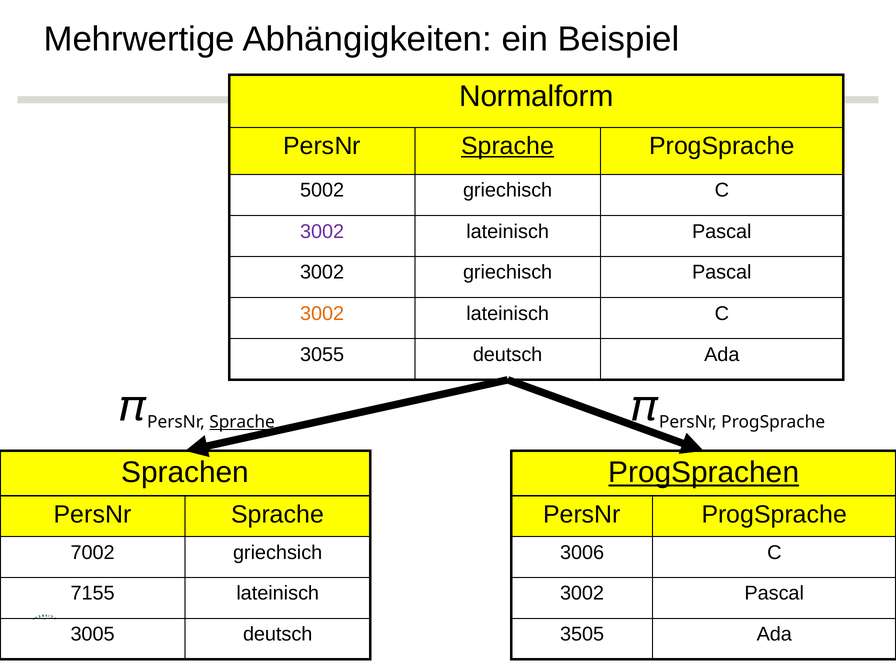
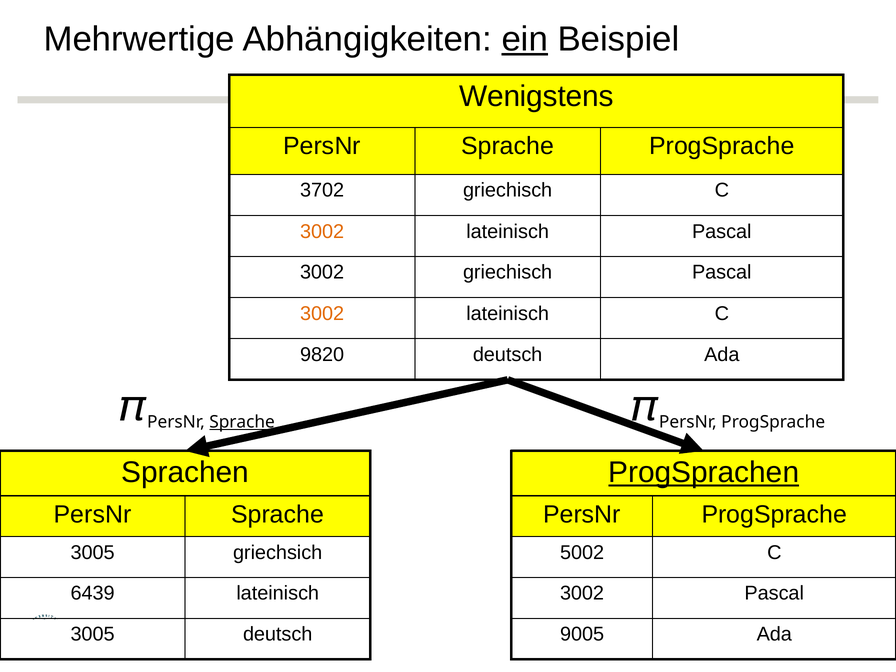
ein underline: none -> present (525, 39)
Normalform: Normalform -> Wenigstens (536, 97)
Sprache underline: present -> none (508, 146)
5002: 5002 -> 3702 (322, 190)
3002 colour: purple -> orange (322, 232)
3055: 3055 -> 9820 (322, 355)
7002: 7002 -> 3005 (93, 552)
3006: 3006 -> 5002 (582, 552)
7155: 7155 -> 6439 (93, 593)
3505: 3505 -> 9005 (582, 634)
